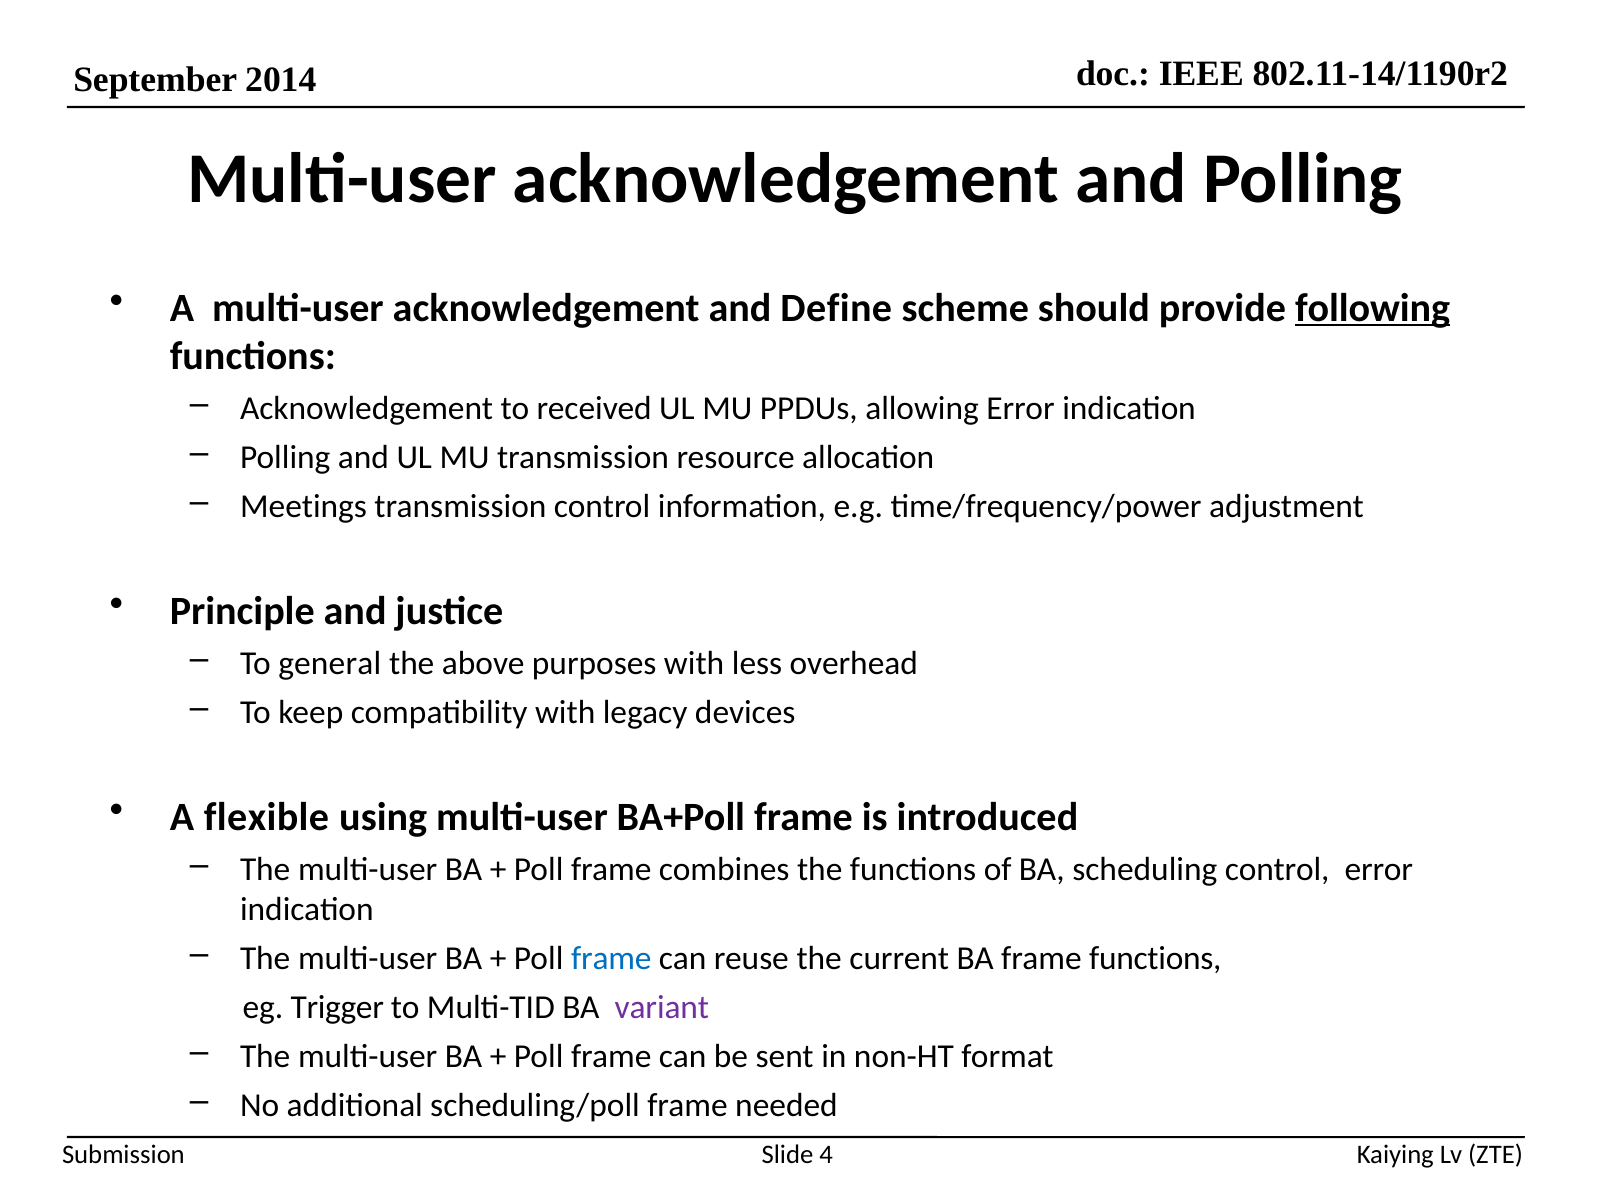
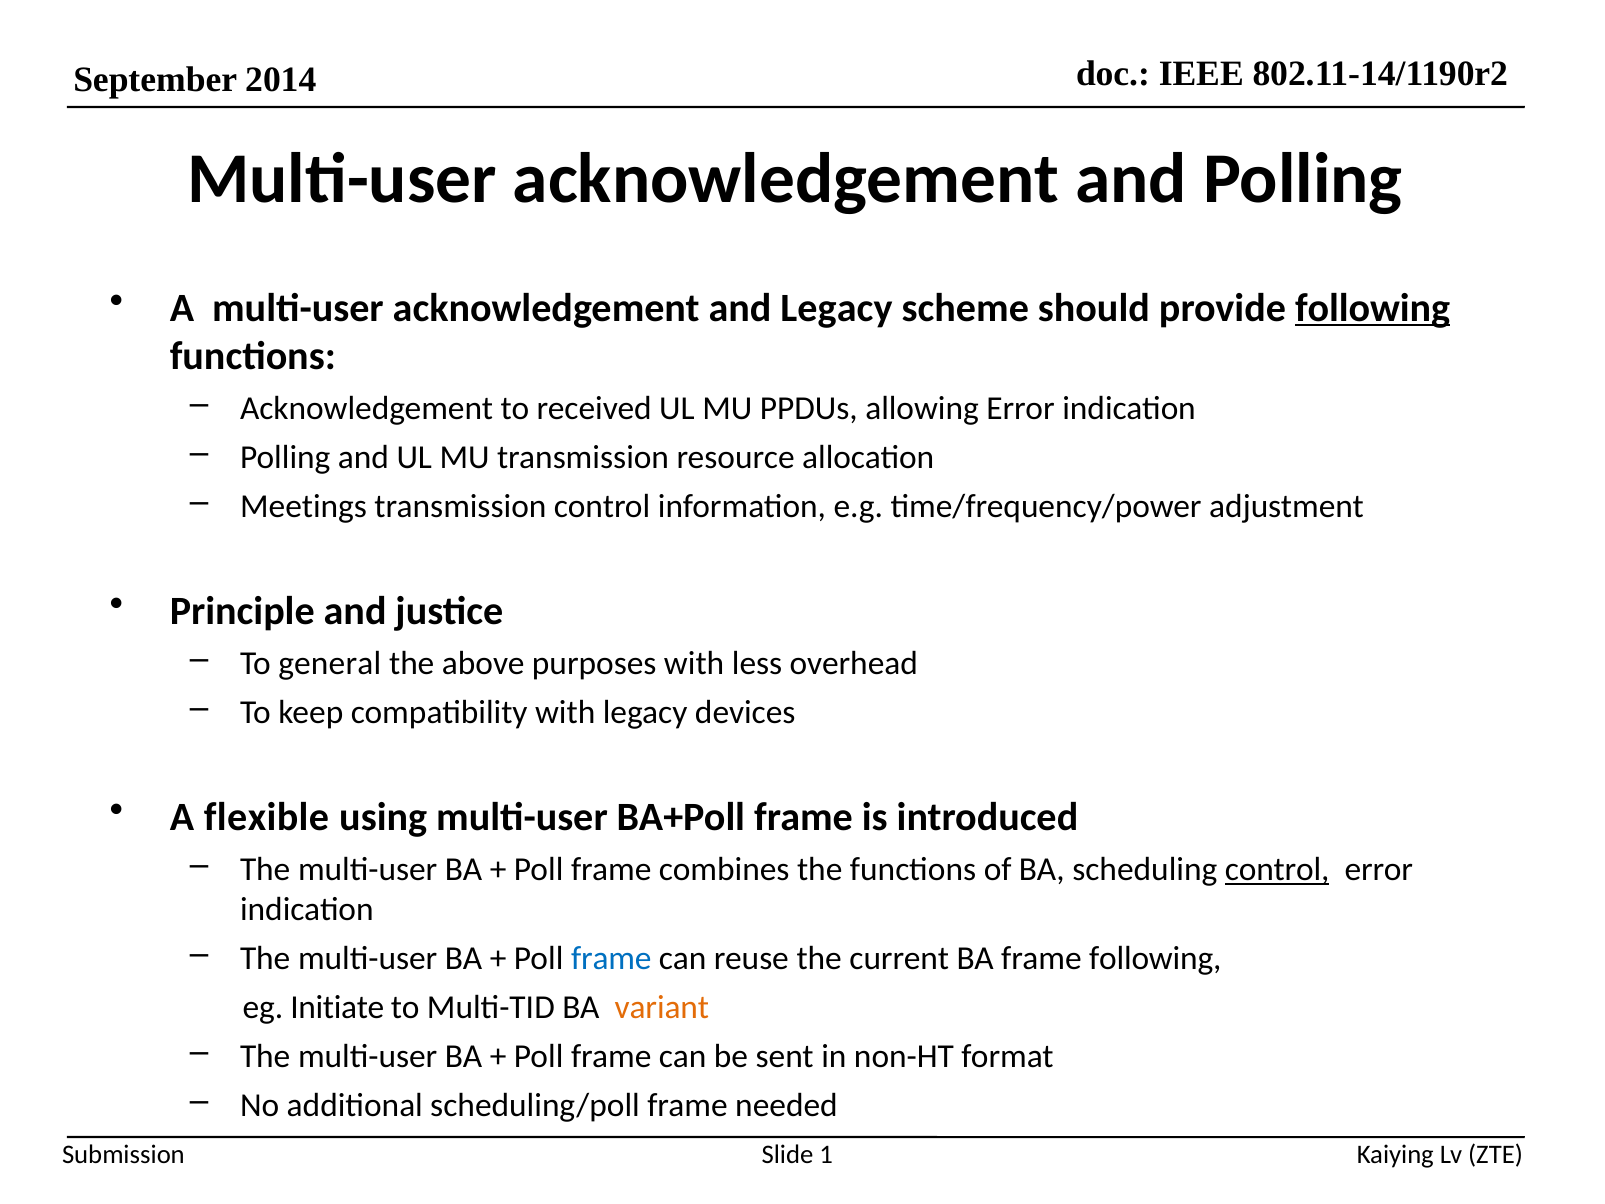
and Define: Define -> Legacy (836, 308)
control underline: none -> present (1277, 869)
frame functions: functions -> following (1155, 959)
Trigger: Trigger -> Initiate (337, 1008)
variant colour: purple -> orange (662, 1008)
4: 4 -> 1 (826, 1155)
